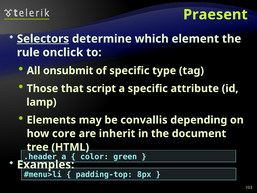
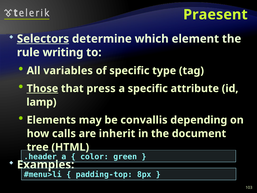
onclick: onclick -> writing (63, 52)
onsubmit: onsubmit -> variables (68, 71)
Those underline: none -> present (42, 88)
script: script -> press (101, 88)
core: core -> calls (64, 133)
